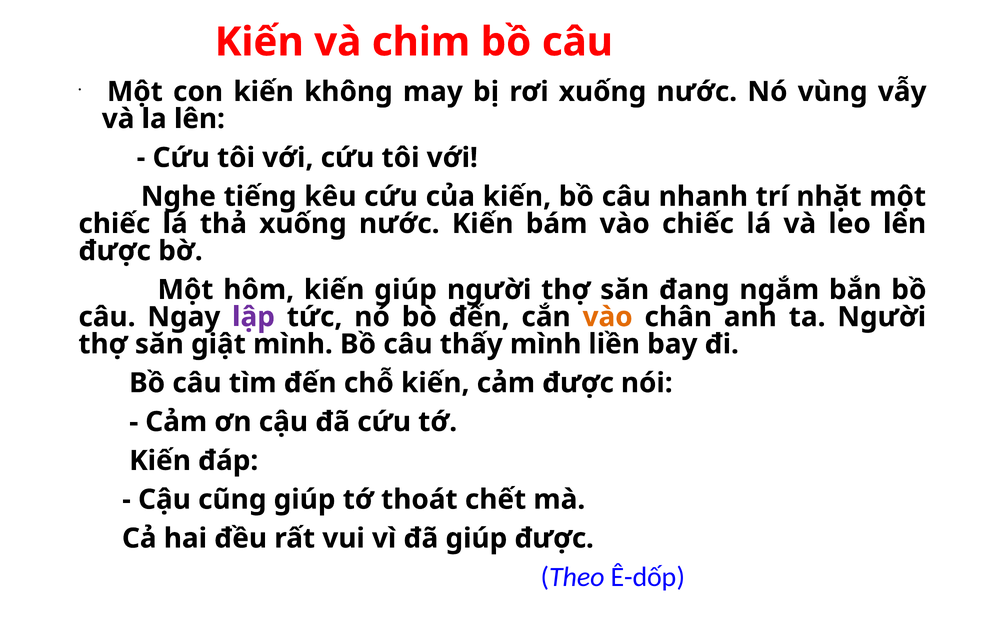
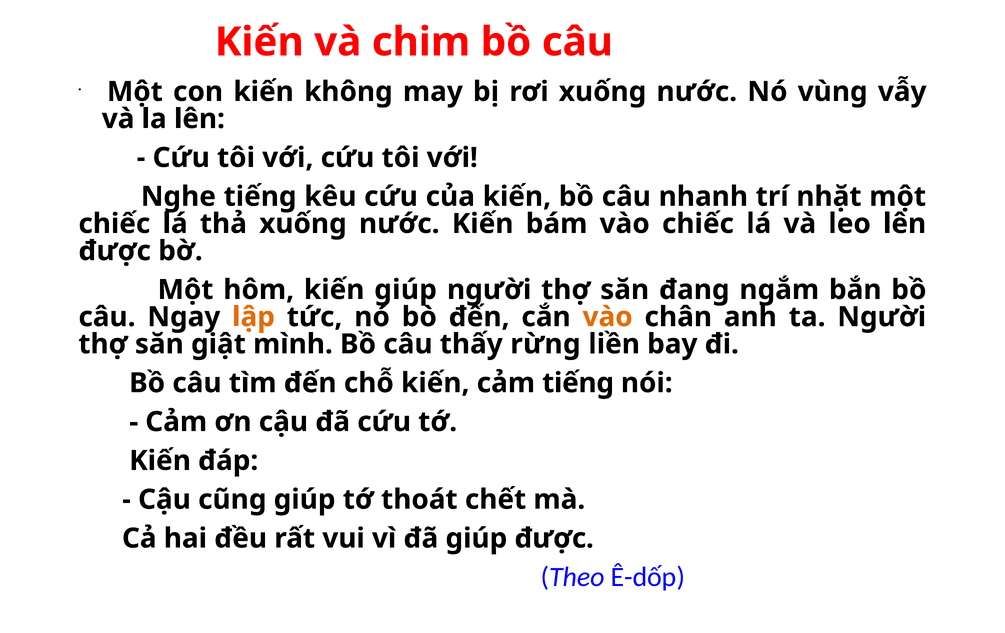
lập colour: purple -> orange (254, 317)
thấy mình: mình -> rừng (545, 344)
cảm được: được -> tiếng (578, 383)
